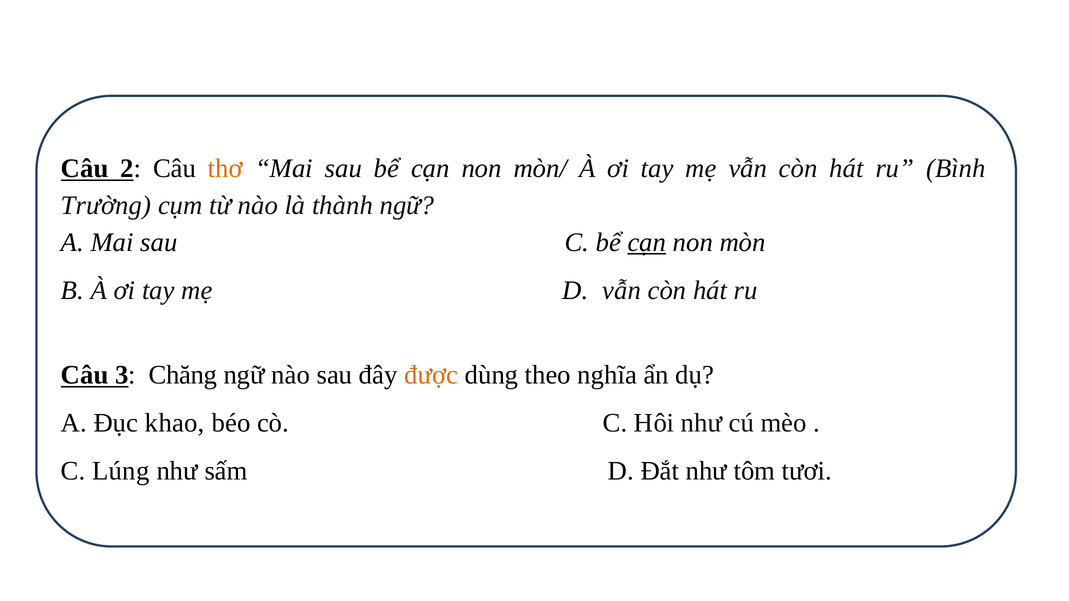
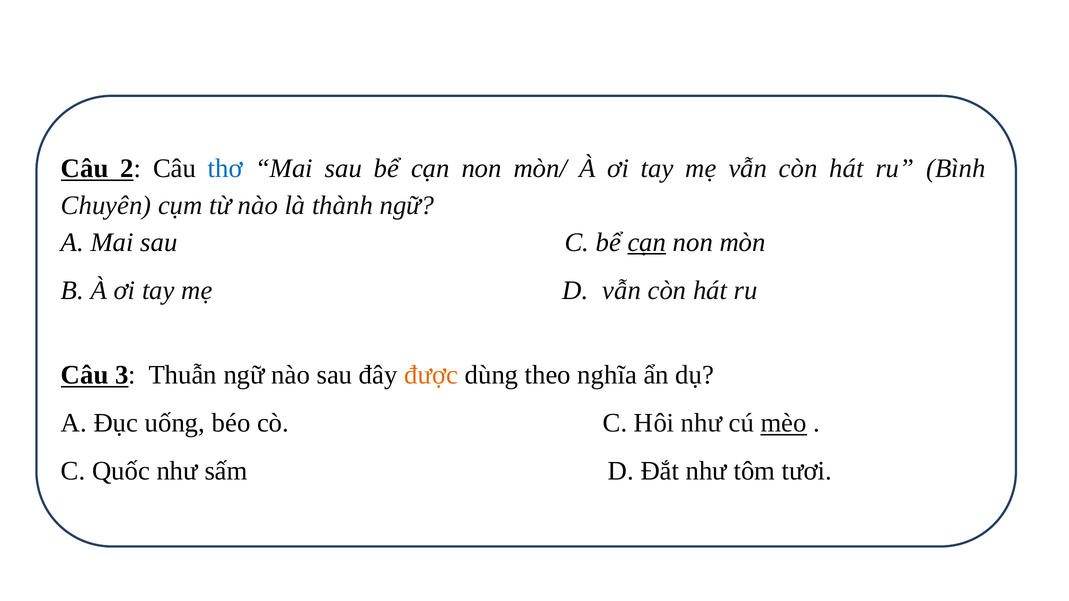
thơ colour: orange -> blue (225, 169)
Trường: Trường -> Chuyên (106, 206)
Chăng: Chăng -> Thuẫn (183, 375)
khao: khao -> uống (175, 423)
mèo underline: none -> present (784, 423)
Lúng: Lúng -> Quốc (121, 471)
